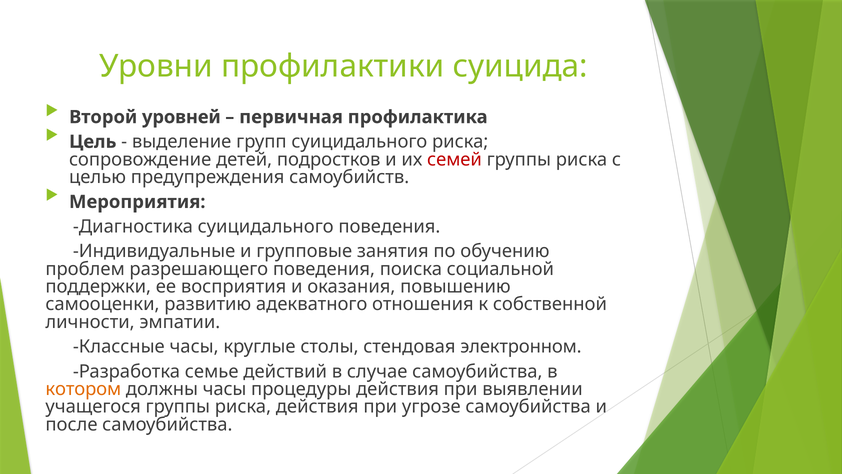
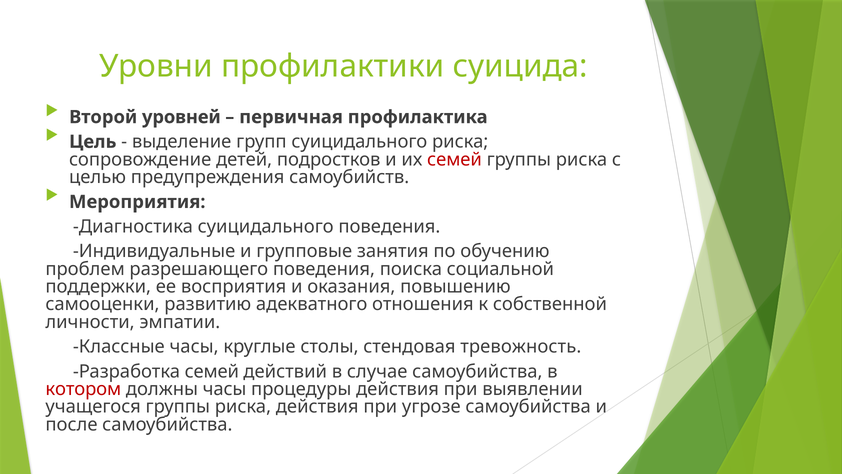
электронном: электронном -> тревожность (521, 346)
Разработка семье: семье -> семей (212, 371)
котором colour: orange -> red (83, 389)
